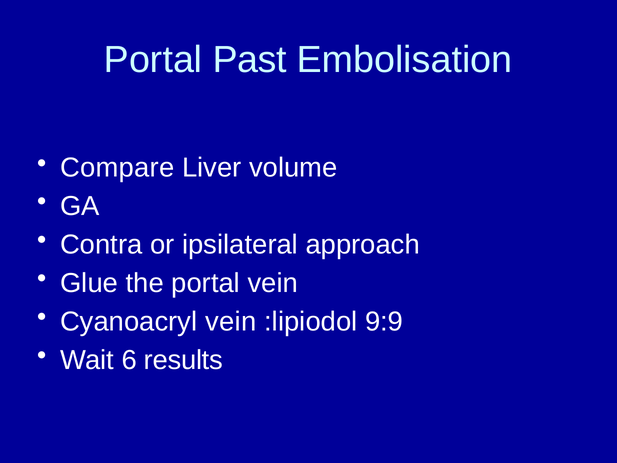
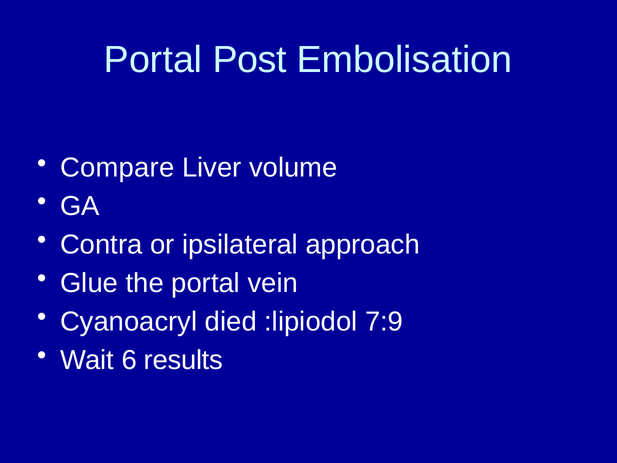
Past: Past -> Post (250, 60)
Cyanoacryl vein: vein -> died (231, 321)
9:9: 9:9 -> 7:9 (384, 321)
